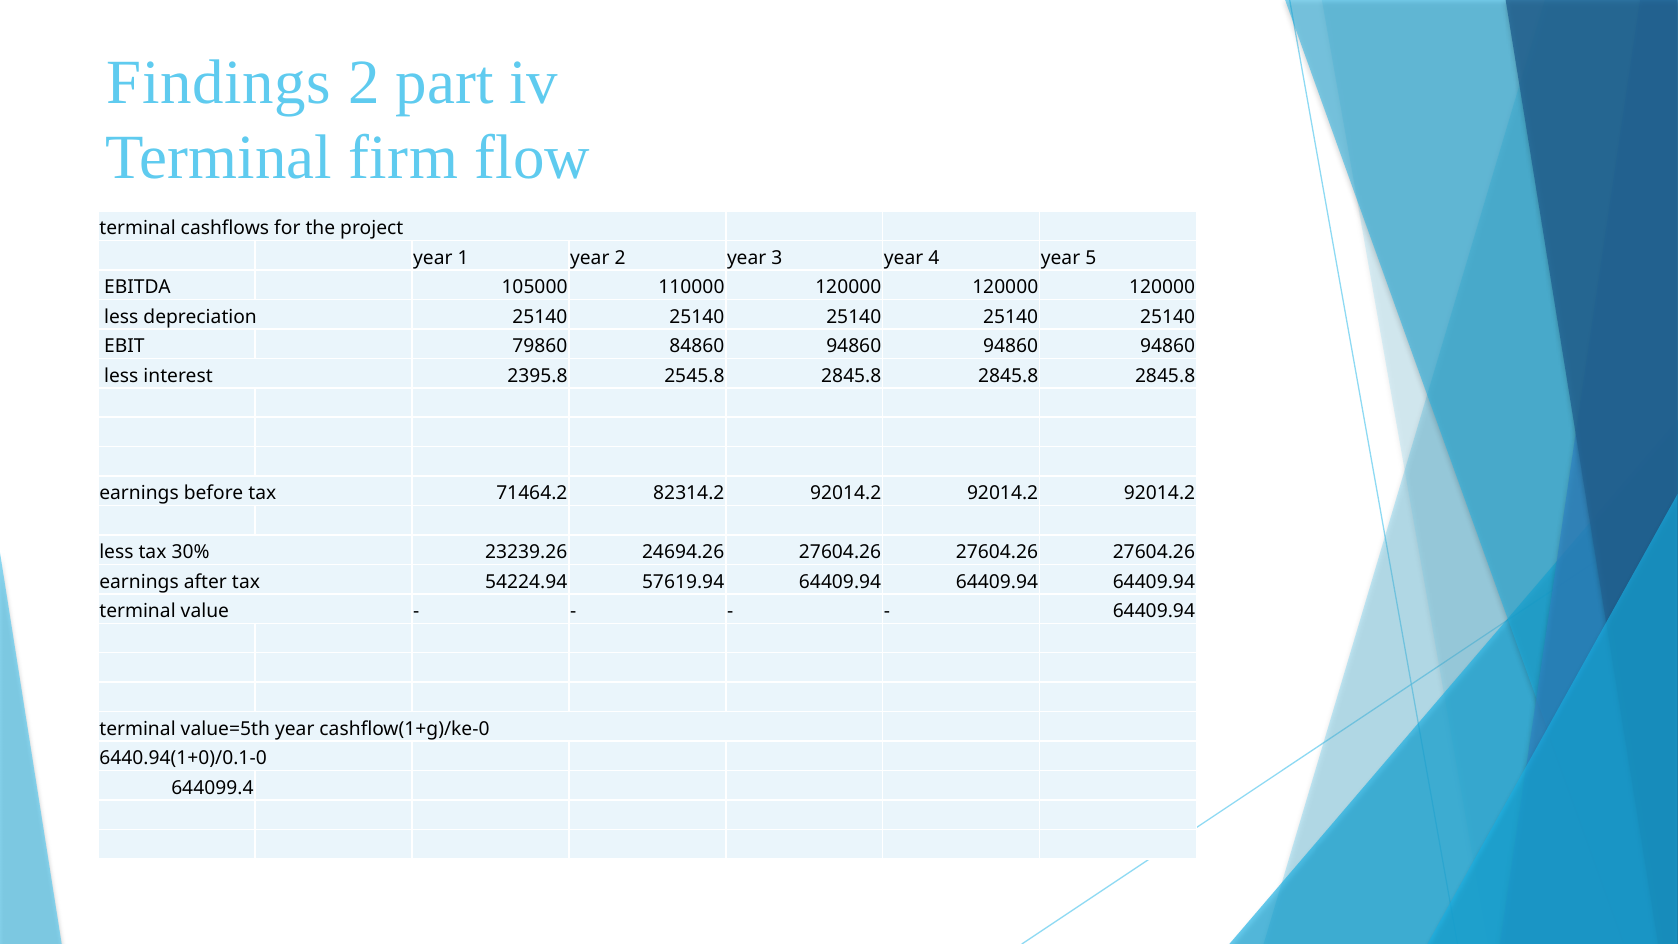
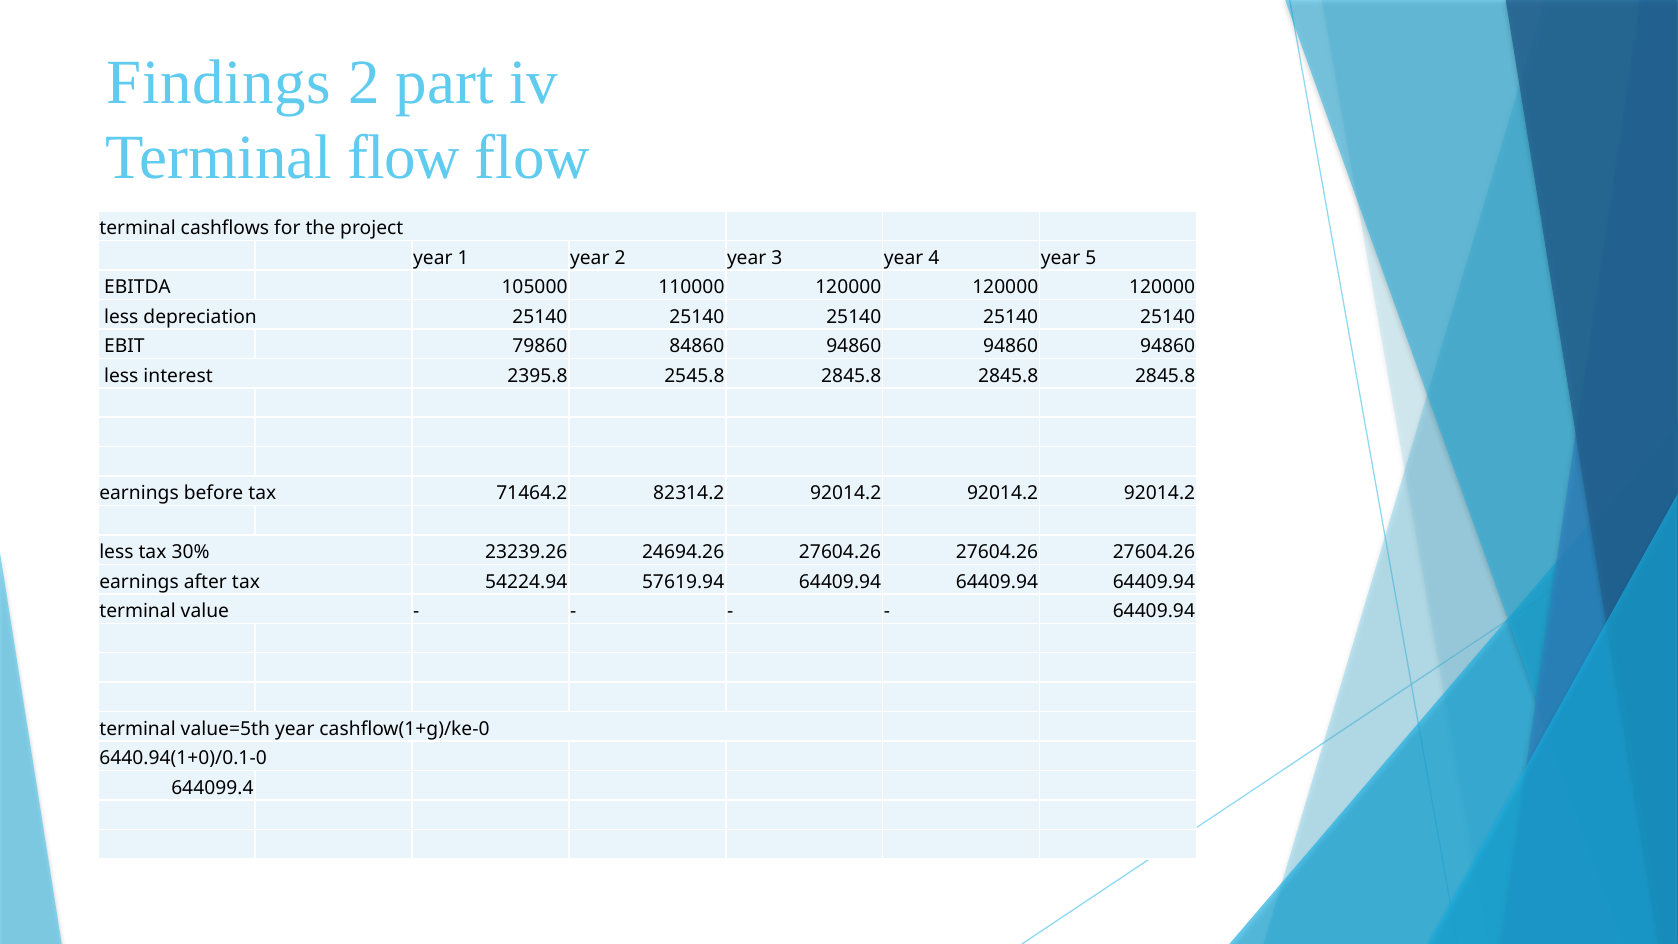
Terminal firm: firm -> flow (404, 158)
